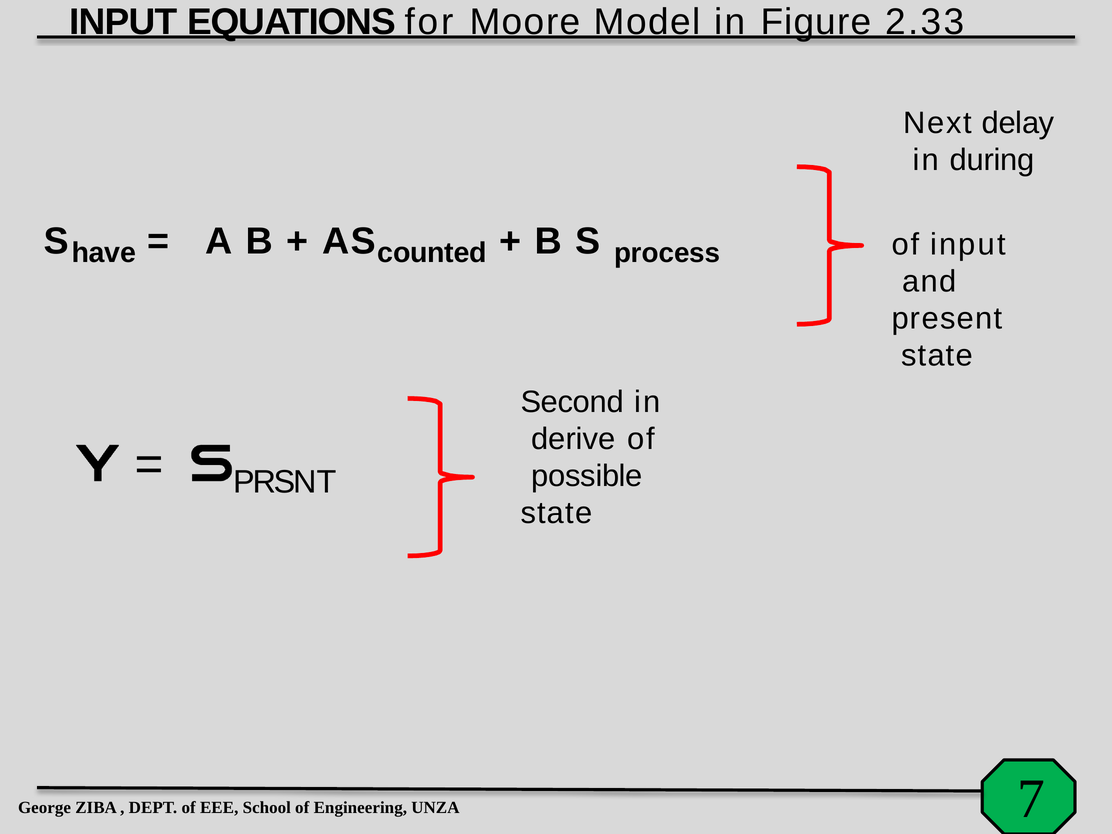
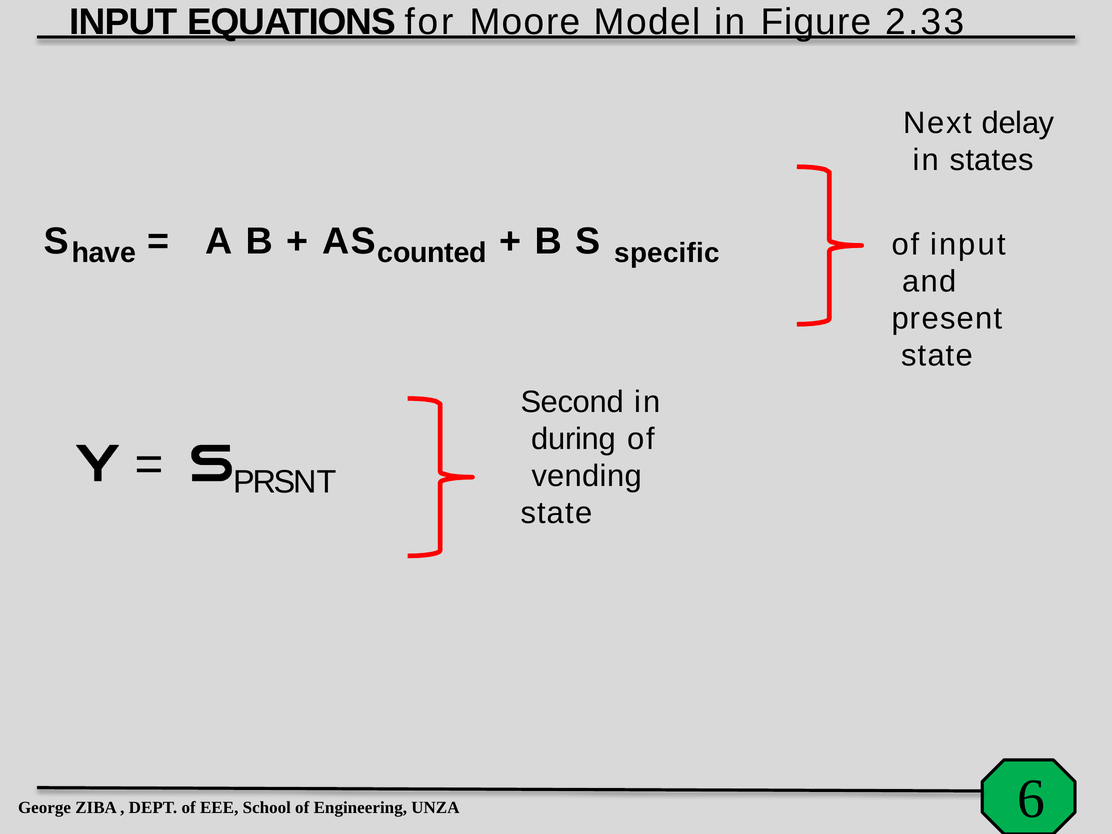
during: during -> states (992, 160)
process: process -> specific (667, 253)
derive: derive -> during (573, 439)
possible: possible -> vending (587, 476)
7: 7 -> 6 (1031, 799)
